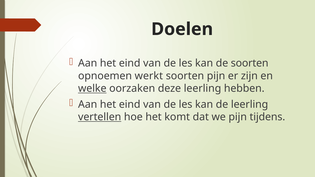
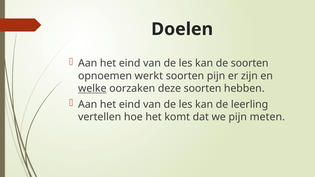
deze leerling: leerling -> soorten (203, 89)
vertellen underline: present -> none (100, 117)
tijdens: tijdens -> meten (267, 117)
